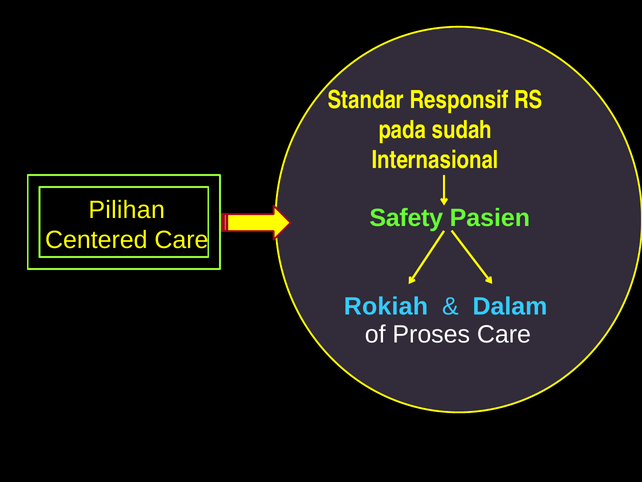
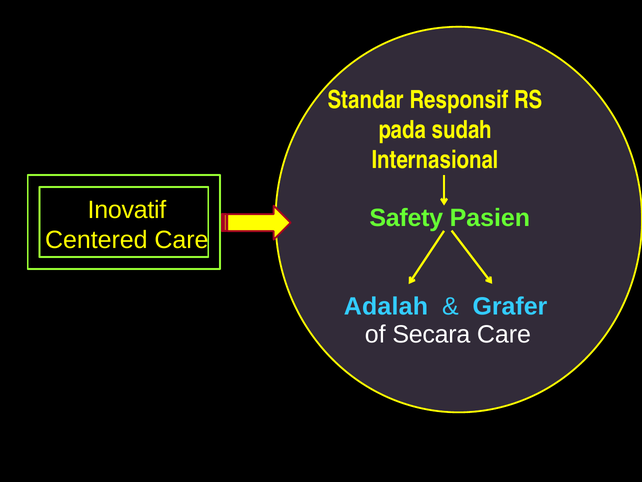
Pilihan: Pilihan -> Inovatif (127, 210)
Rokiah: Rokiah -> Adalah (386, 306)
Dalam: Dalam -> Grafer (510, 306)
Proses: Proses -> Secara (431, 334)
